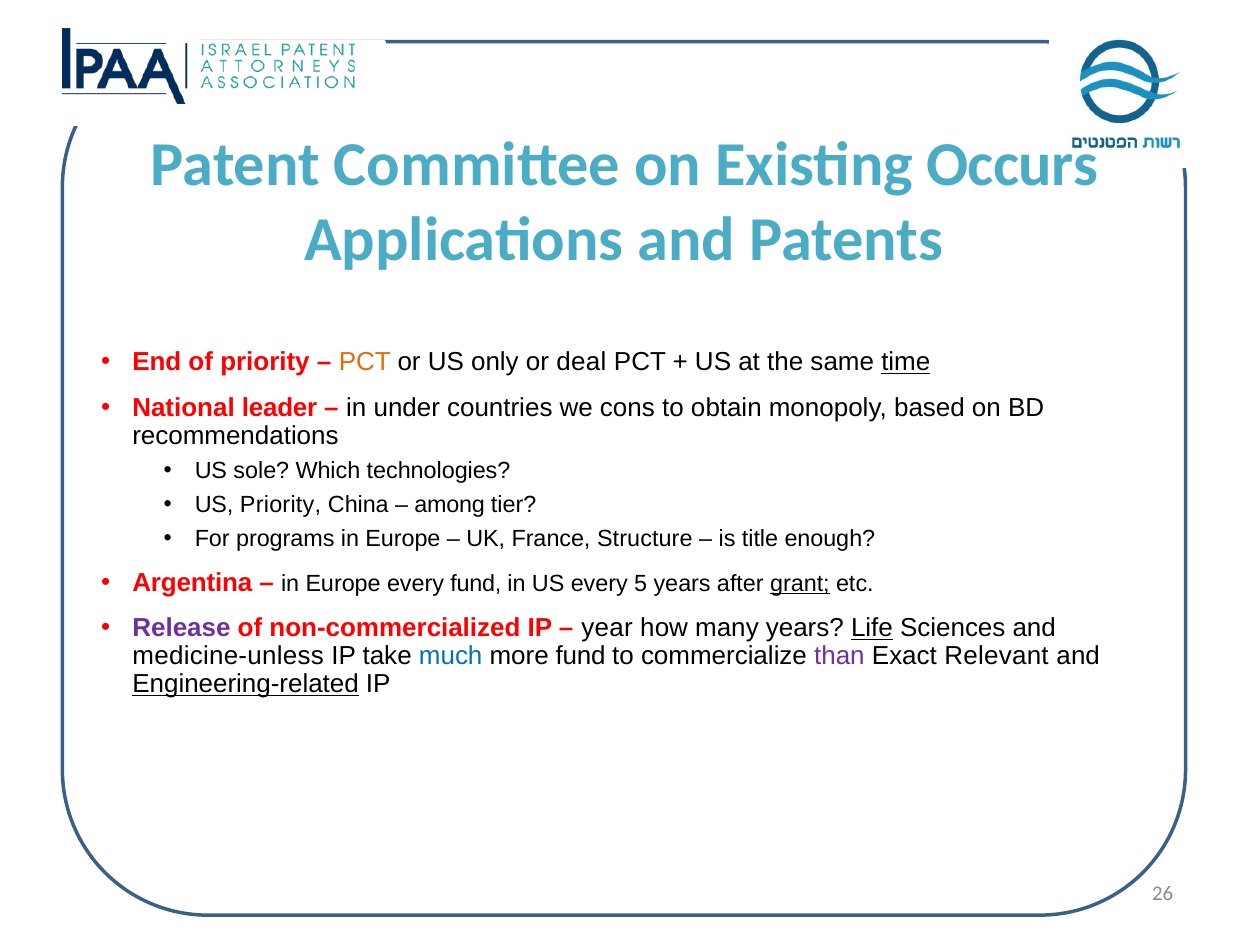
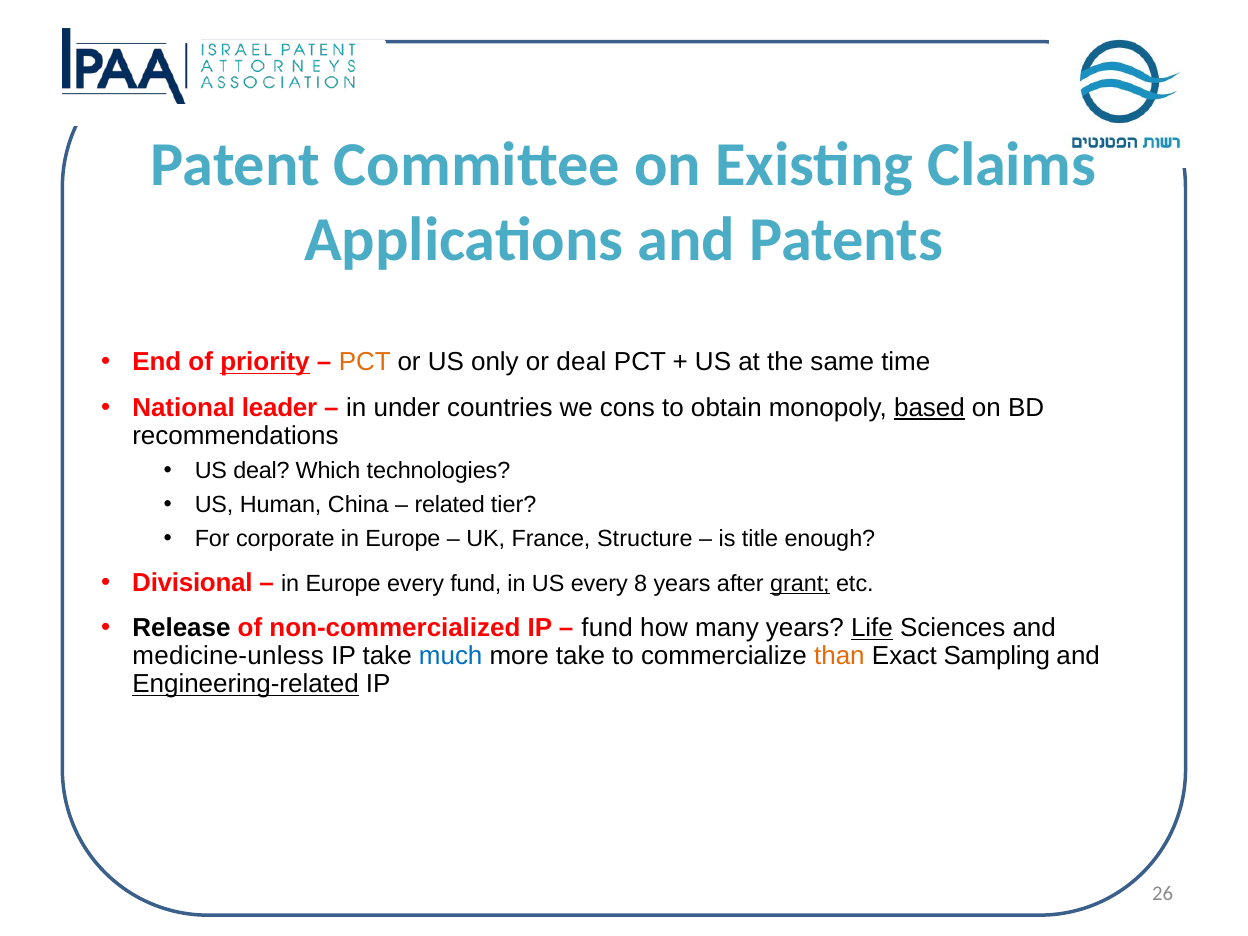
Occurs: Occurs -> Claims (1012, 165)
priority underline: none -> present (265, 362)
time underline: present -> none (906, 362)
based underline: none -> present (929, 408)
US sole: sole -> deal (261, 471)
US Priority: Priority -> Human (281, 505)
among: among -> related (450, 505)
programs: programs -> corporate (285, 539)
Argentina: Argentina -> Divisional (192, 583)
5: 5 -> 8 (641, 584)
Release colour: purple -> black (181, 628)
year: year -> fund (607, 628)
more fund: fund -> take (580, 656)
than colour: purple -> orange (839, 656)
Relevant: Relevant -> Sampling (997, 656)
